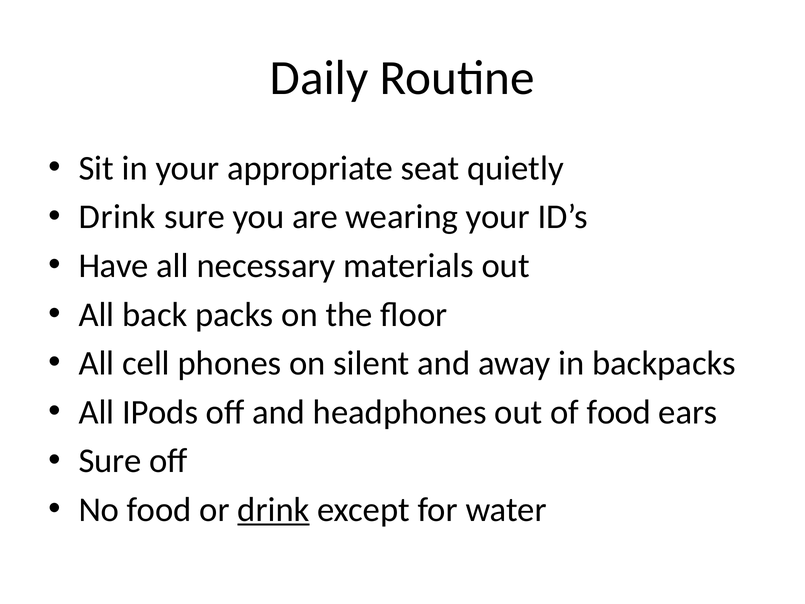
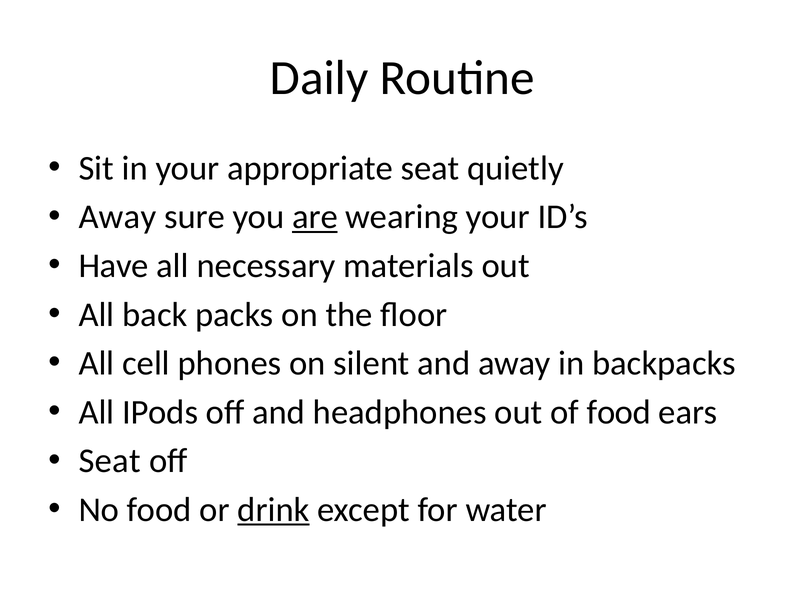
Drink: Drink -> Away (117, 217)
are underline: none -> present (315, 217)
Sure: Sure -> Seat (110, 461)
